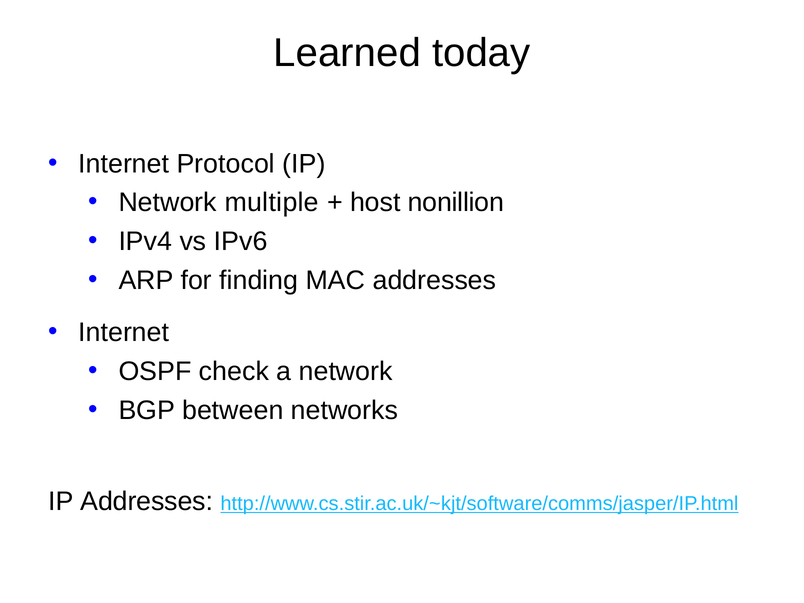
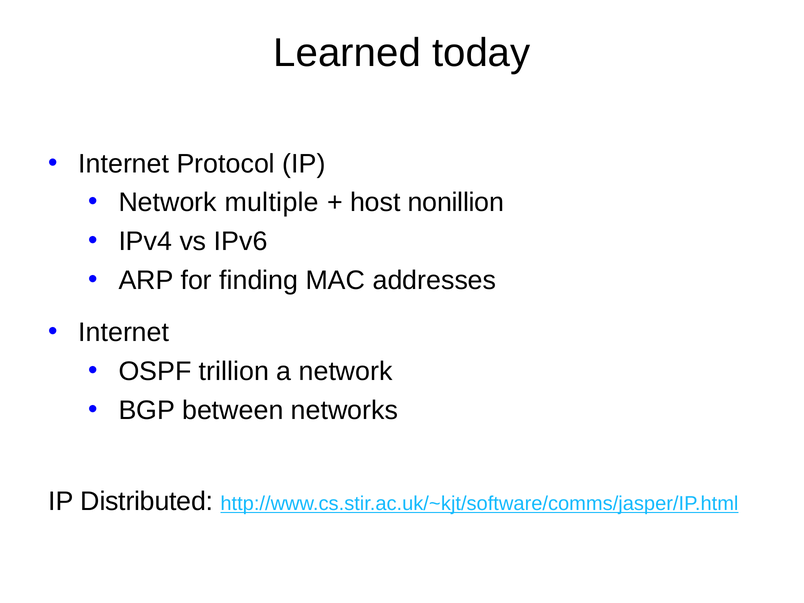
check: check -> trillion (234, 371)
IP Addresses: Addresses -> Distributed (147, 501)
